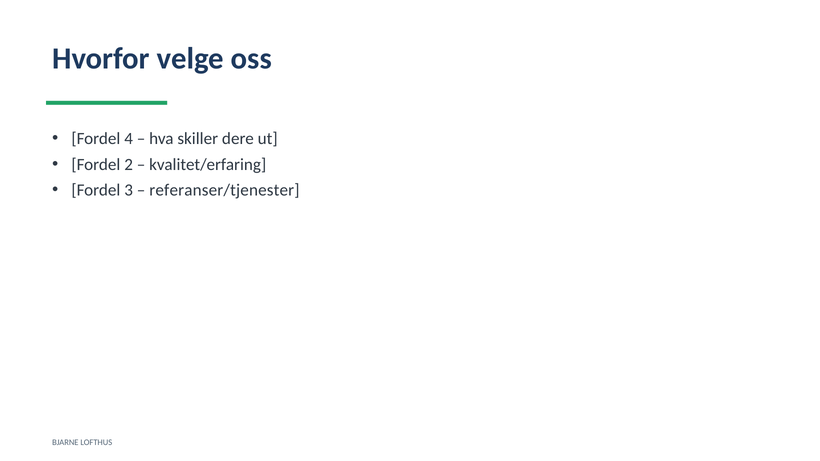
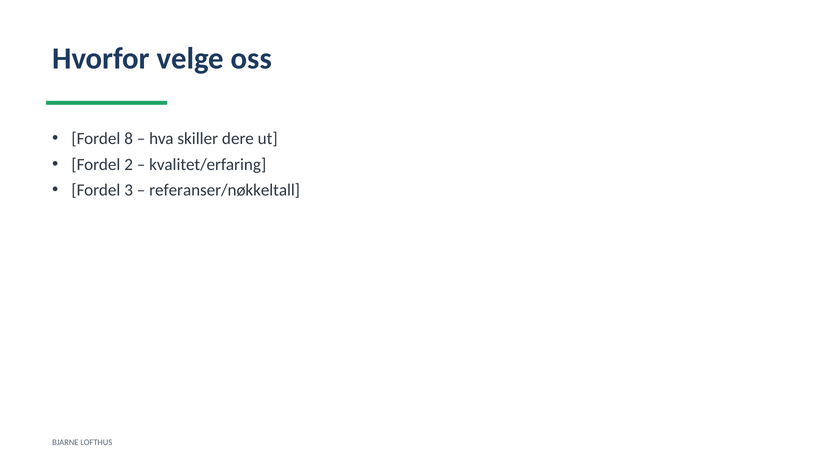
4: 4 -> 8 (129, 139)
referanser/tjenester: referanser/tjenester -> referanser/nøkkeltall (225, 190)
